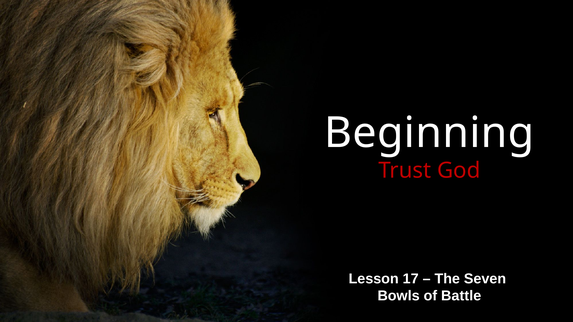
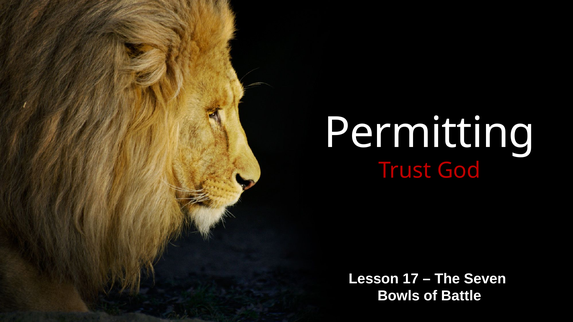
Beginning: Beginning -> Permitting (430, 133)
